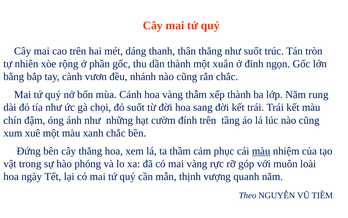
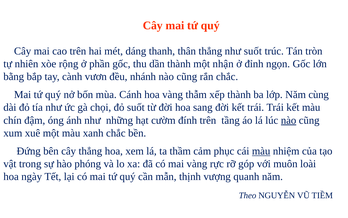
xuân: xuân -> nhận (223, 64)
rung: rung -> cùng (319, 94)
nào underline: none -> present (289, 120)
